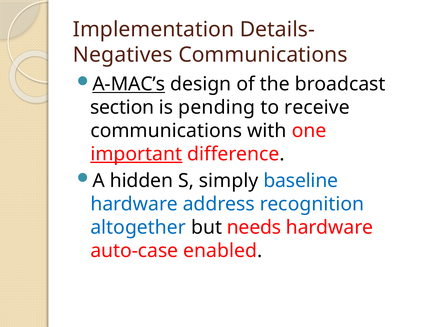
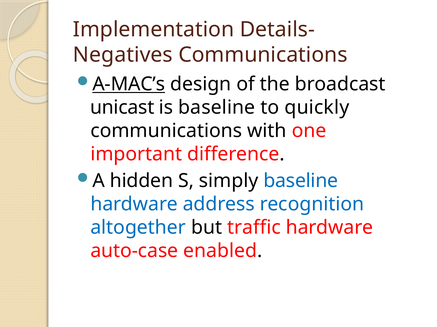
section: section -> unicast (122, 108)
is pending: pending -> baseline (217, 108)
receive: receive -> quickly (317, 108)
important underline: present -> none (136, 154)
needs: needs -> traffic (254, 228)
